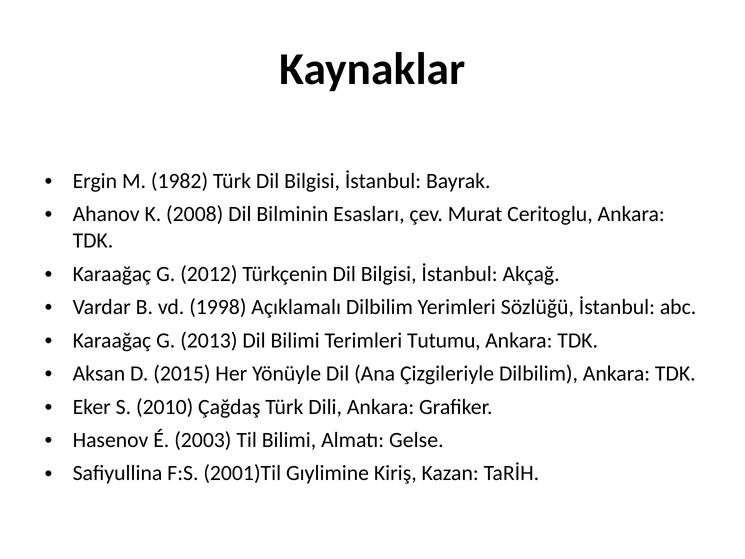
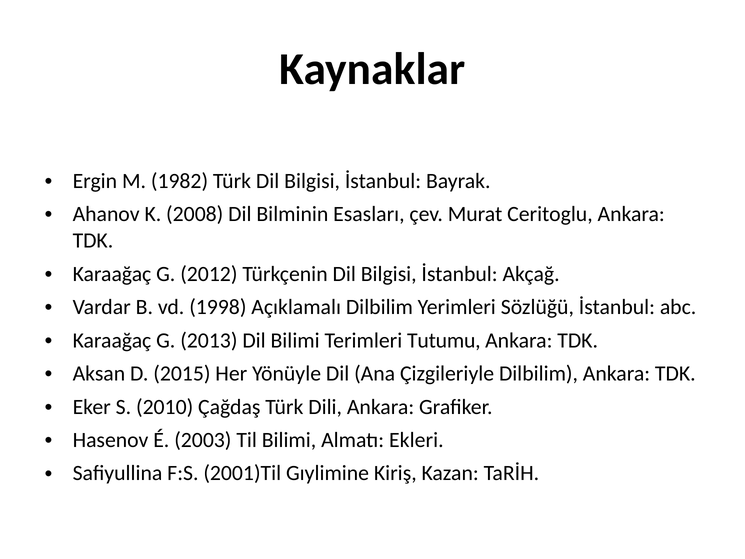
Gelse: Gelse -> Ekleri (416, 440)
